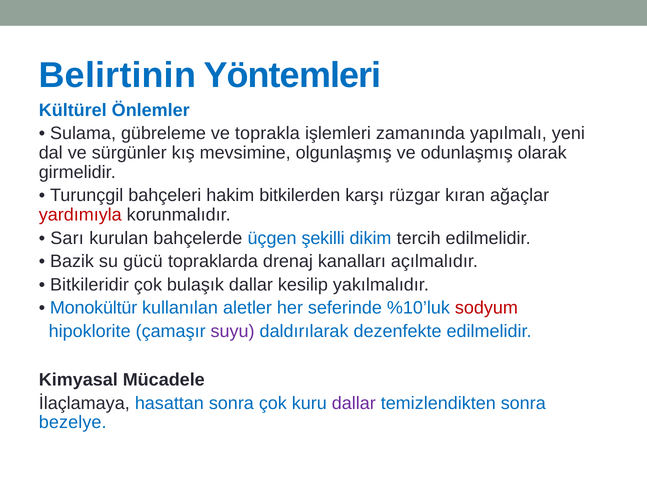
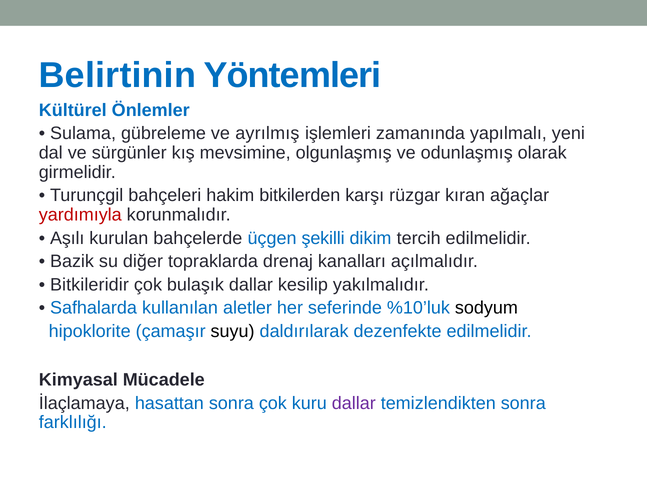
toprakla: toprakla -> ayrılmış (267, 133)
Sarı: Sarı -> Aşılı (67, 238)
gücü: gücü -> diğer (143, 262)
Monokültür: Monokültür -> Safhalarda (94, 308)
sodyum colour: red -> black (486, 308)
suyu colour: purple -> black (233, 331)
bezelye: bezelye -> farklılığı (73, 423)
